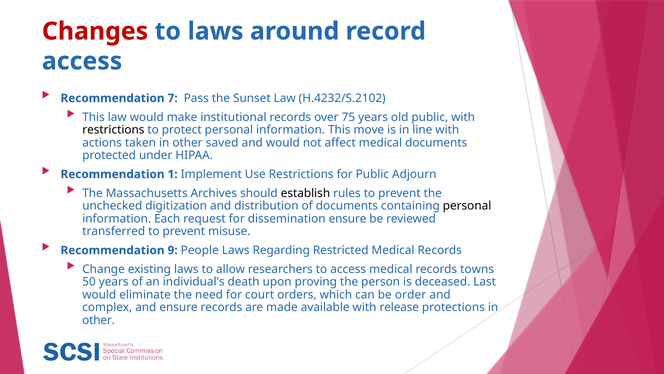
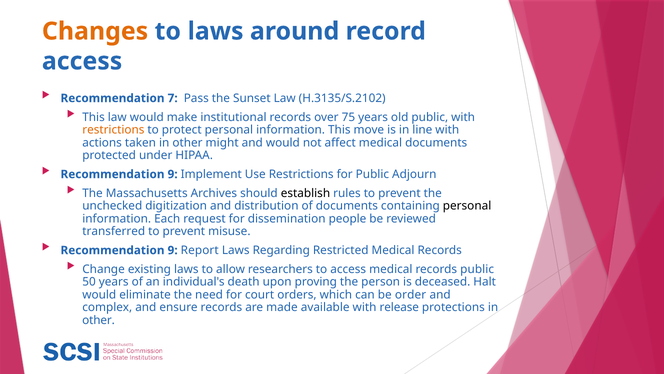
Changes colour: red -> orange (95, 31)
H.4232/S.2102: H.4232/S.2102 -> H.3135/S.2102 (342, 98)
restrictions colour: black -> orange (113, 130)
saved: saved -> might (222, 142)
1: 1 -> 9 (173, 174)
dissemination ensure: ensure -> people (348, 218)
People: People -> Report (200, 250)
records towns: towns -> public (477, 269)
Last: Last -> Halt (485, 282)
